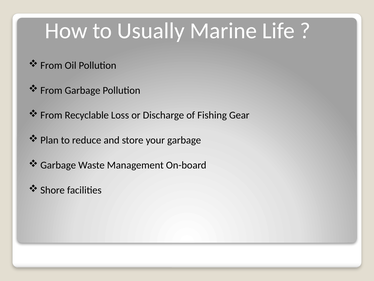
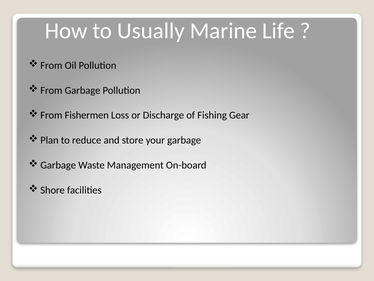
Recyclable: Recyclable -> Fishermen (87, 115)
